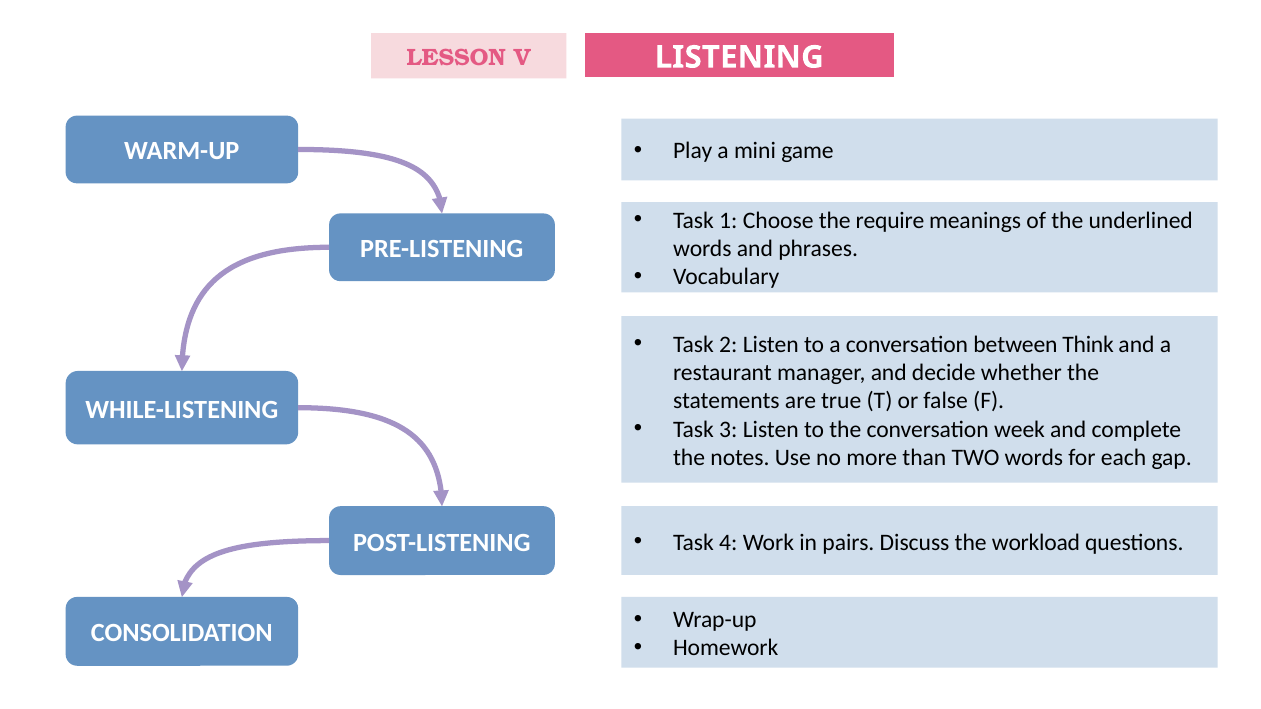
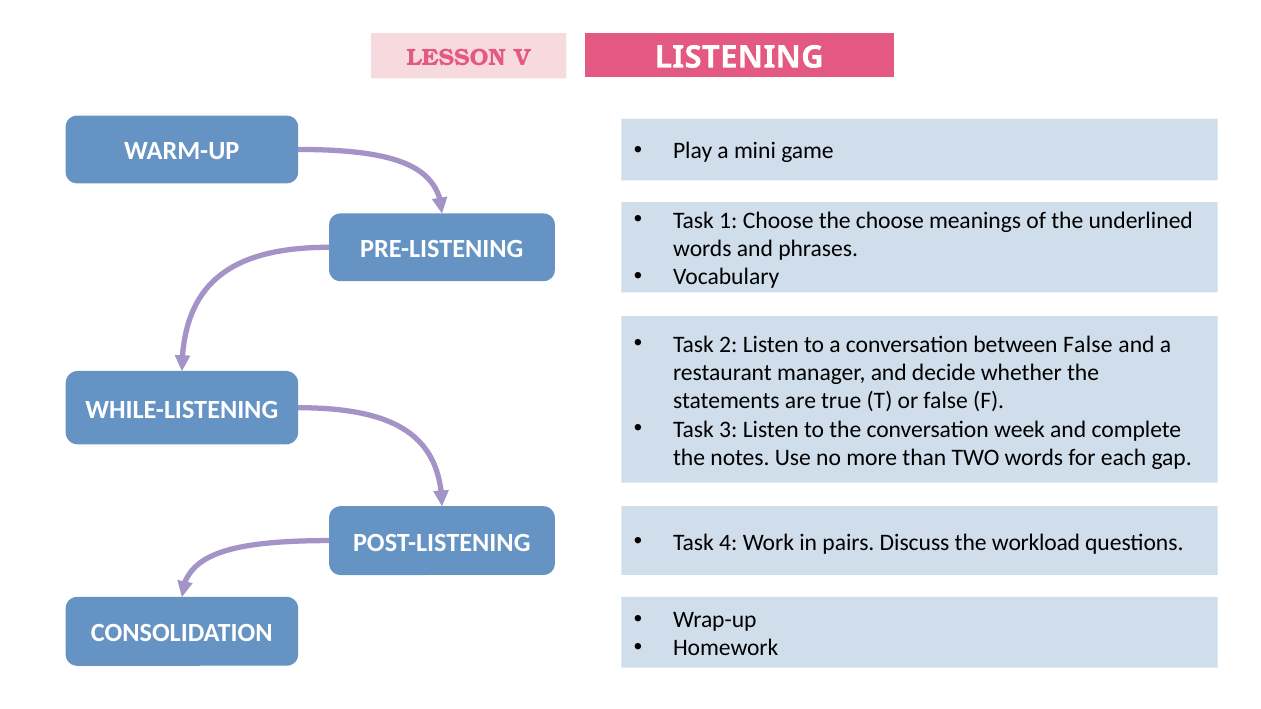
the require: require -> choose (890, 221)
between Think: Think -> False (1088, 344)
